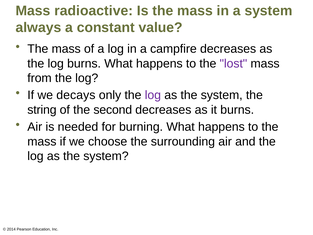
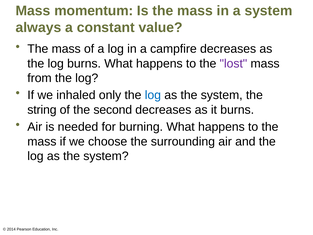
radioactive: radioactive -> momentum (94, 11)
decays: decays -> inhaled (76, 95)
log colour: purple -> blue (153, 95)
